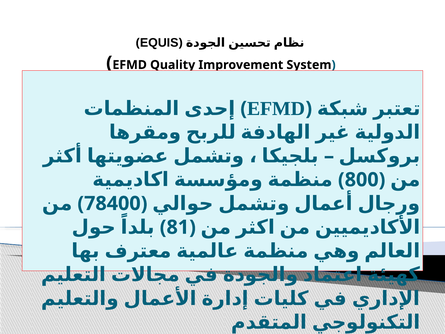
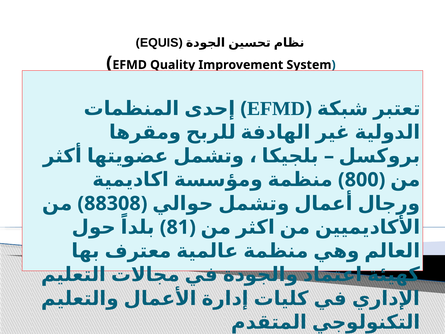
78400: 78400 -> 88308 (112, 203)
